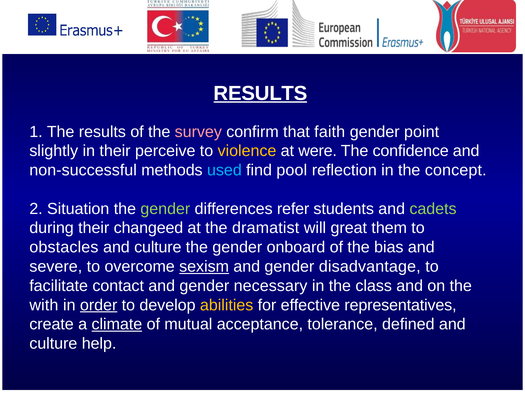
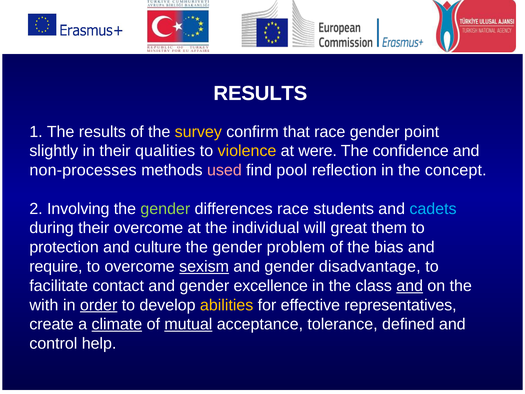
RESULTS underline: present -> none (260, 93)
survey colour: pink -> yellow (198, 132)
that faith: faith -> race (330, 132)
perceive: perceive -> qualities (165, 151)
non-successful: non-successful -> non-processes (83, 170)
used colour: light blue -> pink (224, 170)
Situation: Situation -> Involving (78, 209)
differences refer: refer -> race (293, 209)
cadets colour: light green -> light blue (433, 209)
their changeed: changeed -> overcome (148, 228)
dramatist: dramatist -> individual (266, 228)
obstacles: obstacles -> protection (64, 247)
onboard: onboard -> problem (296, 247)
severe: severe -> require (56, 266)
necessary: necessary -> excellence (271, 286)
and underline: none -> present (410, 286)
mutual underline: none -> present (188, 324)
culture: culture -> control (53, 343)
